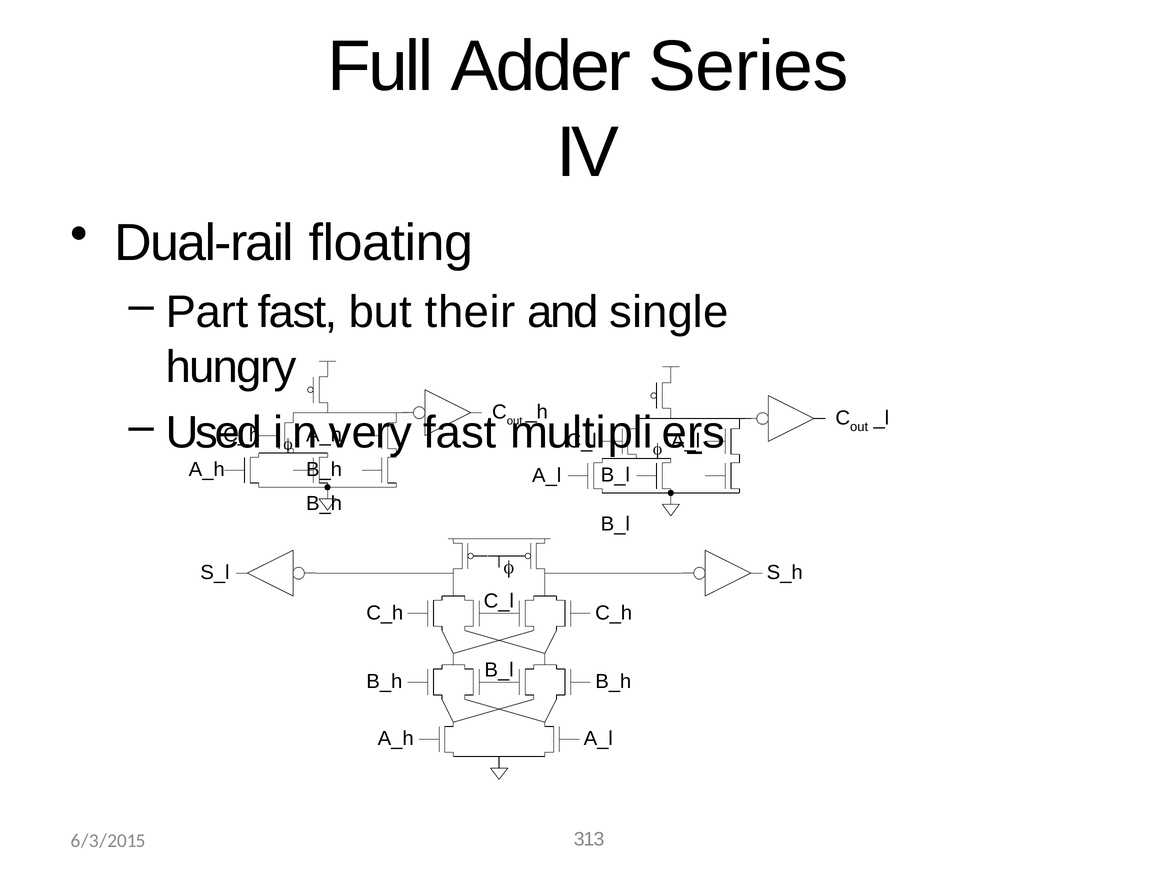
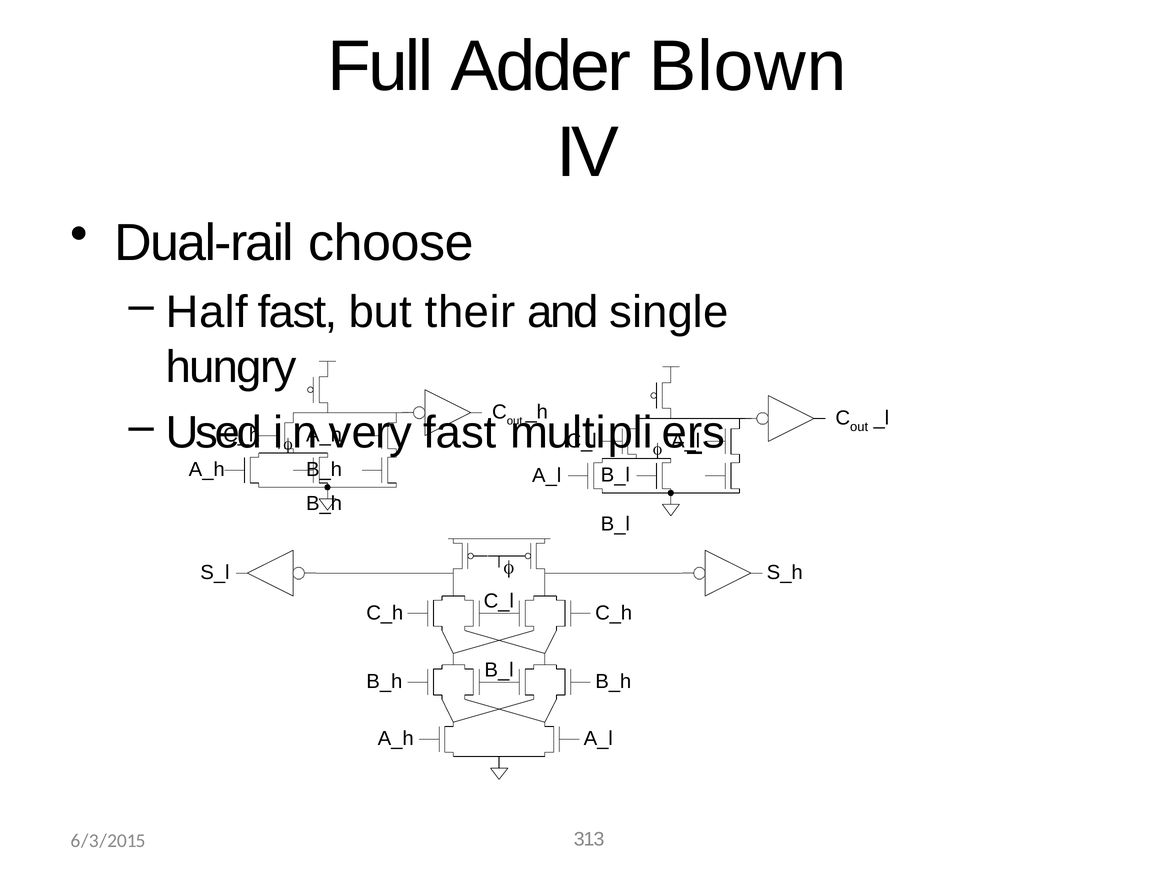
Series: Series -> Blown (748, 67)
floating: floating -> choose (391, 243)
Part: Part -> Half (207, 312)
